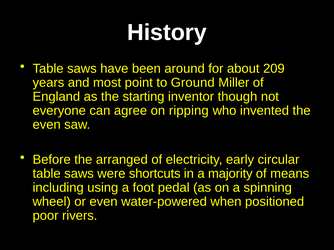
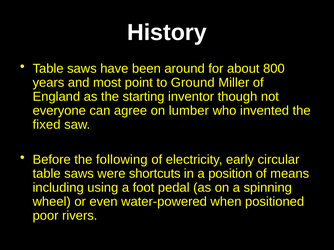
209: 209 -> 800 (274, 69)
ripping: ripping -> lumber (189, 111)
even: even -> fixed (47, 125)
arranged: arranged -> following (122, 160)
majority: majority -> position (230, 174)
